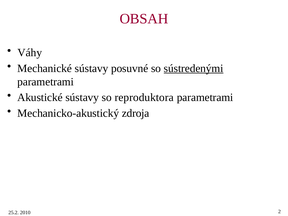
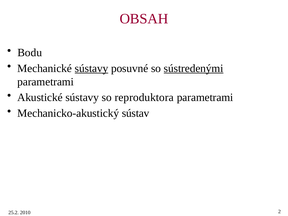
Váhy: Váhy -> Bodu (30, 53)
sústavy underline: none -> present (91, 68)
zdroja: zdroja -> sústav (136, 113)
